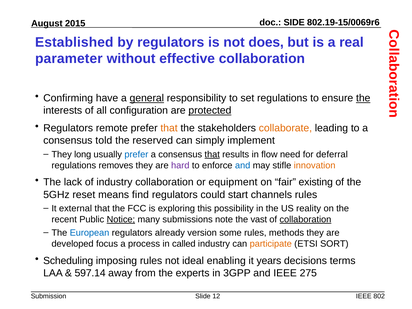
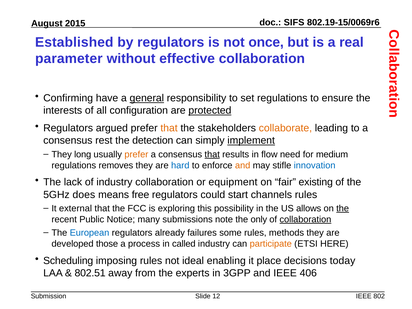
SIDE: SIDE -> SIFS (294, 23)
does: does -> once (266, 42)
the underline: present -> none (363, 98)
remote: remote -> argued (112, 128)
told: told -> rest (104, 140)
reserved: reserved -> detection (153, 140)
implement underline: none -> present (251, 140)
prefer colour: blue -> orange (136, 154)
deferral: deferral -> medium (332, 154)
hard colour: purple -> blue (180, 165)
and colour: blue -> orange (243, 165)
innovation colour: orange -> blue (315, 165)
reset: reset -> does (84, 195)
find: find -> free (141, 195)
reality: reality -> allows (309, 208)
the underline: none -> present (343, 208)
Notice underline: present -> none (121, 219)
vast: vast -> only (259, 219)
version: version -> failures (202, 233)
focus: focus -> those (107, 244)
SORT: SORT -> HERE (334, 244)
years: years -> place (269, 261)
terms: terms -> today (343, 261)
597.14: 597.14 -> 802.51 (90, 273)
275: 275 -> 406 (308, 273)
